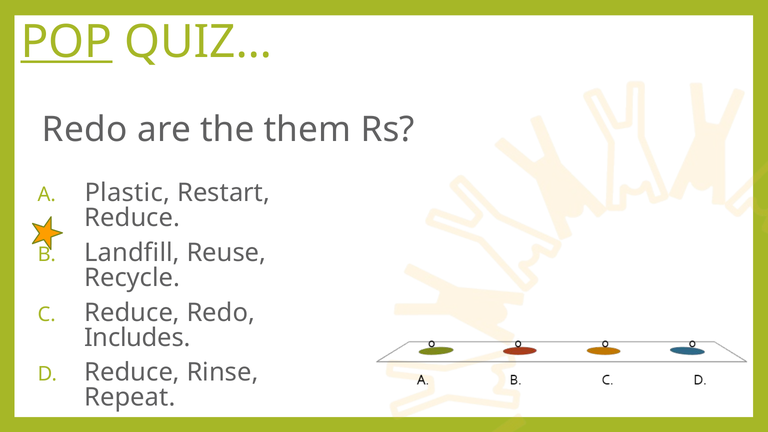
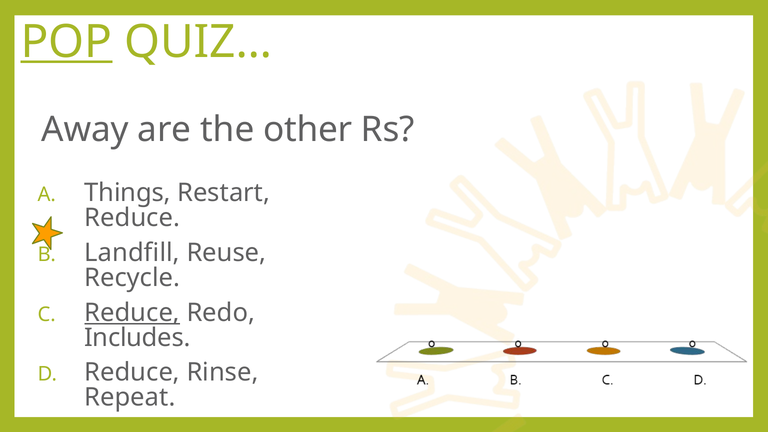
Redo: Redo -> Away (85, 130)
them: them -> other (308, 130)
Plastic: Plastic -> Things (128, 193)
Reduce underline: none -> present (132, 313)
